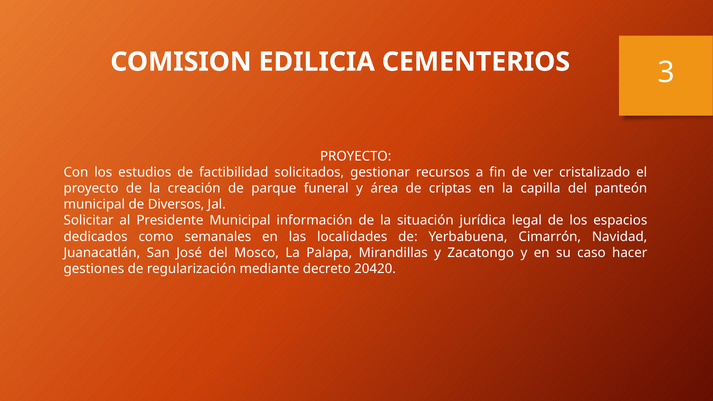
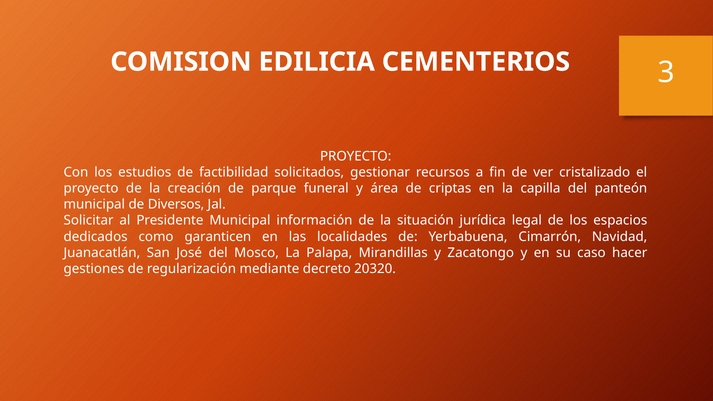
semanales: semanales -> garanticen (218, 237)
20420: 20420 -> 20320 (375, 269)
